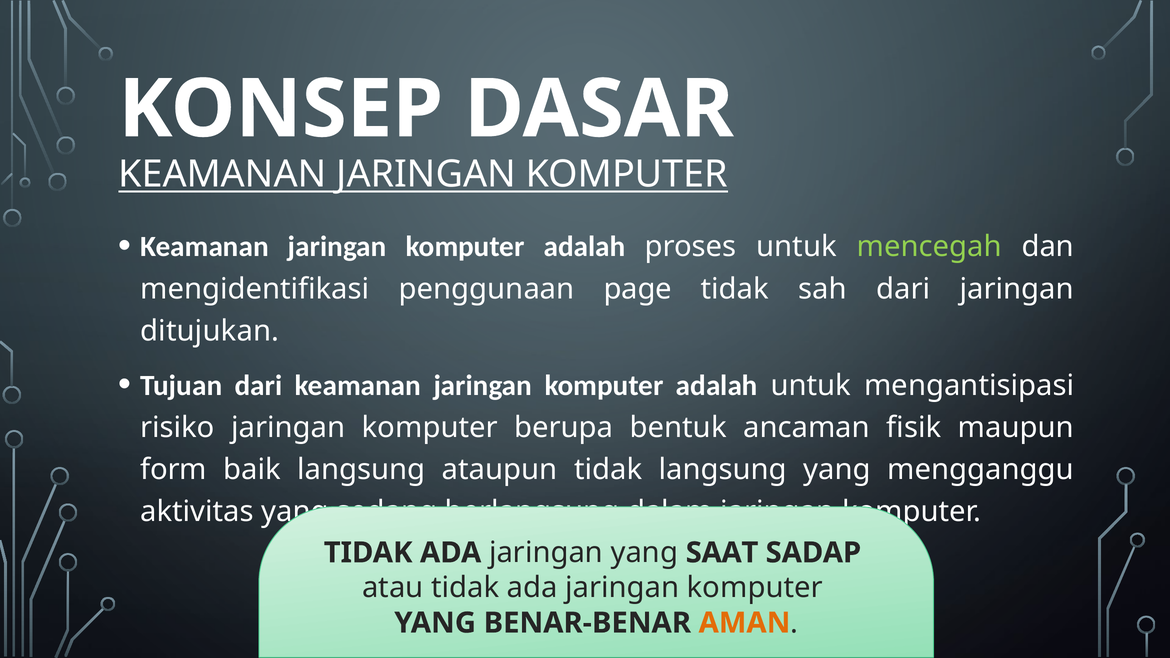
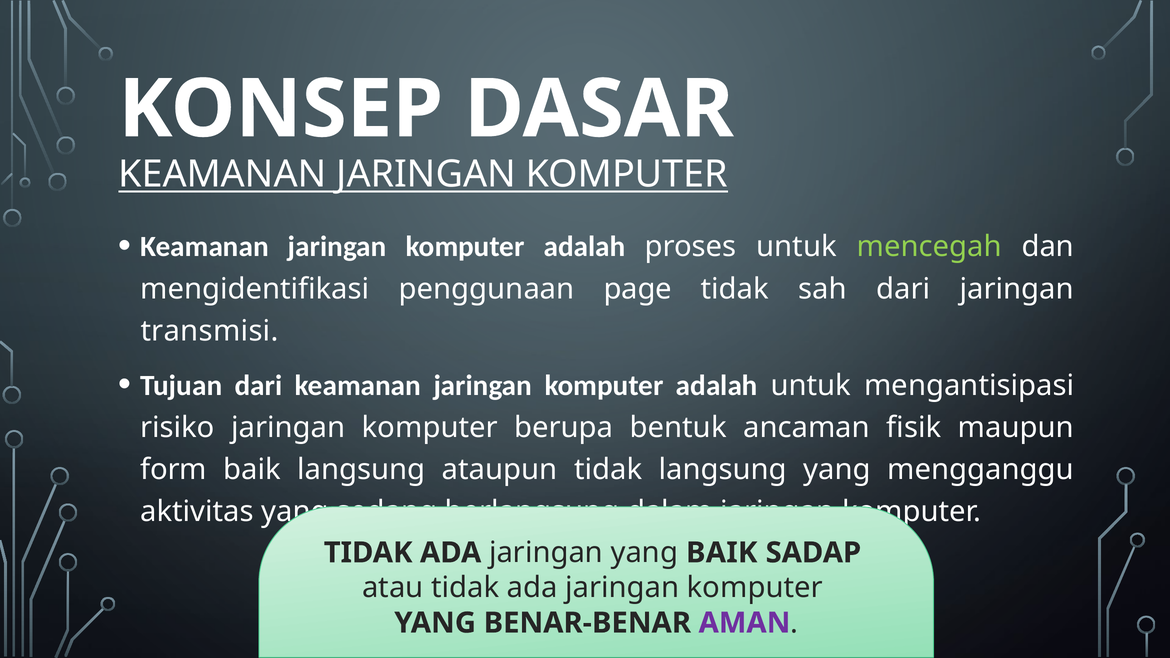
ditujukan: ditujukan -> transmisi (210, 331)
yang SAAT: SAAT -> BAIK (722, 553)
AMAN colour: orange -> purple (745, 623)
